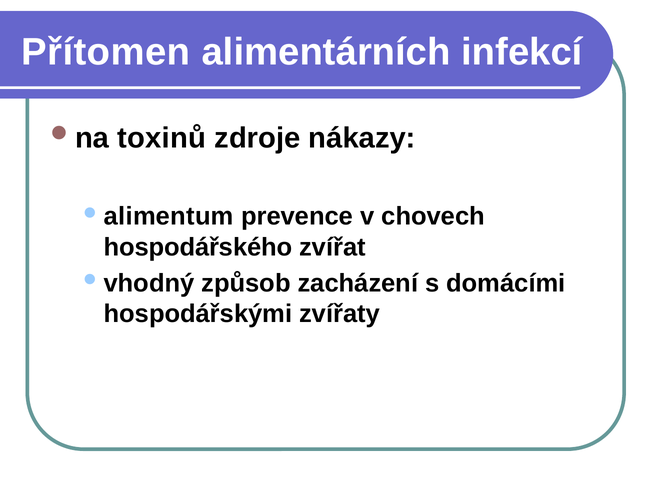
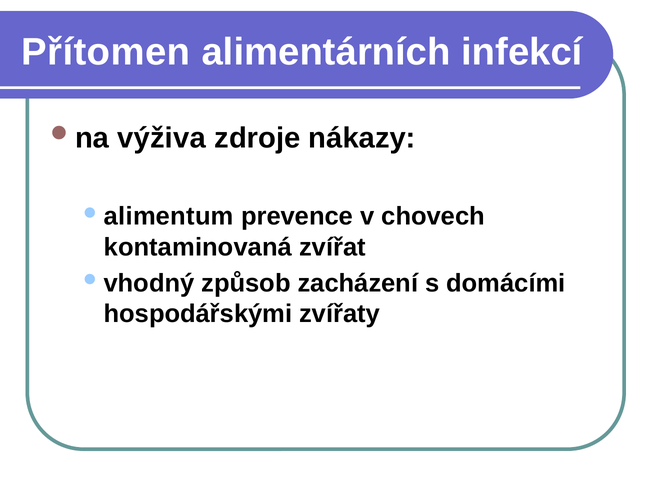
toxinů: toxinů -> výživa (162, 138)
hospodářského: hospodářského -> kontaminovaná (198, 247)
